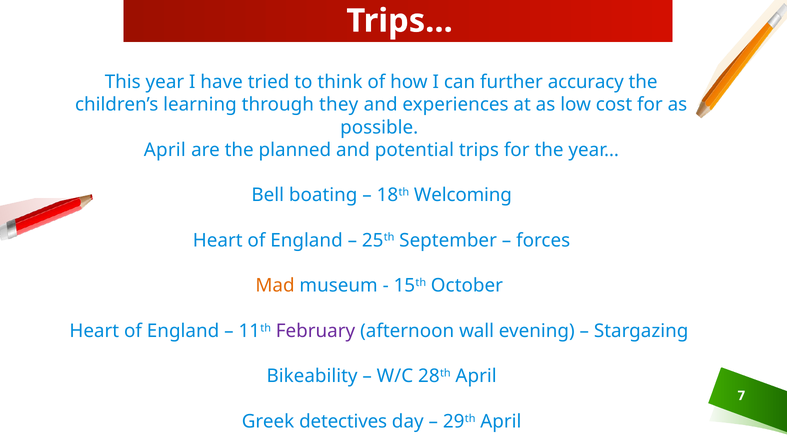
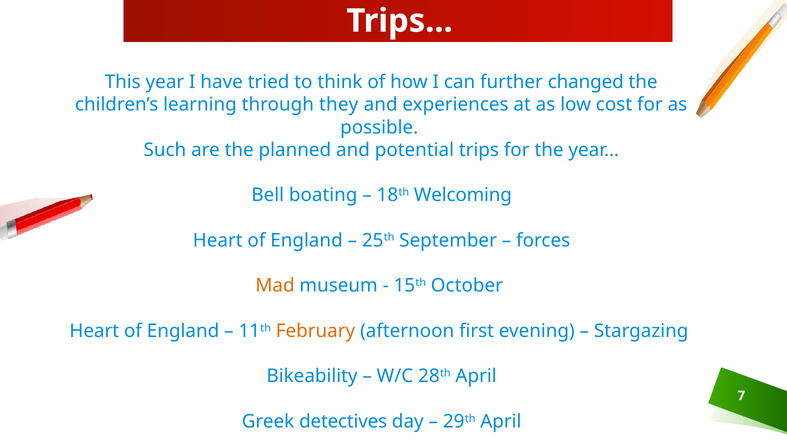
accuracy: accuracy -> changed (586, 82)
April: April -> Such (165, 150)
February colour: purple -> orange (316, 331)
wall: wall -> first (477, 331)
